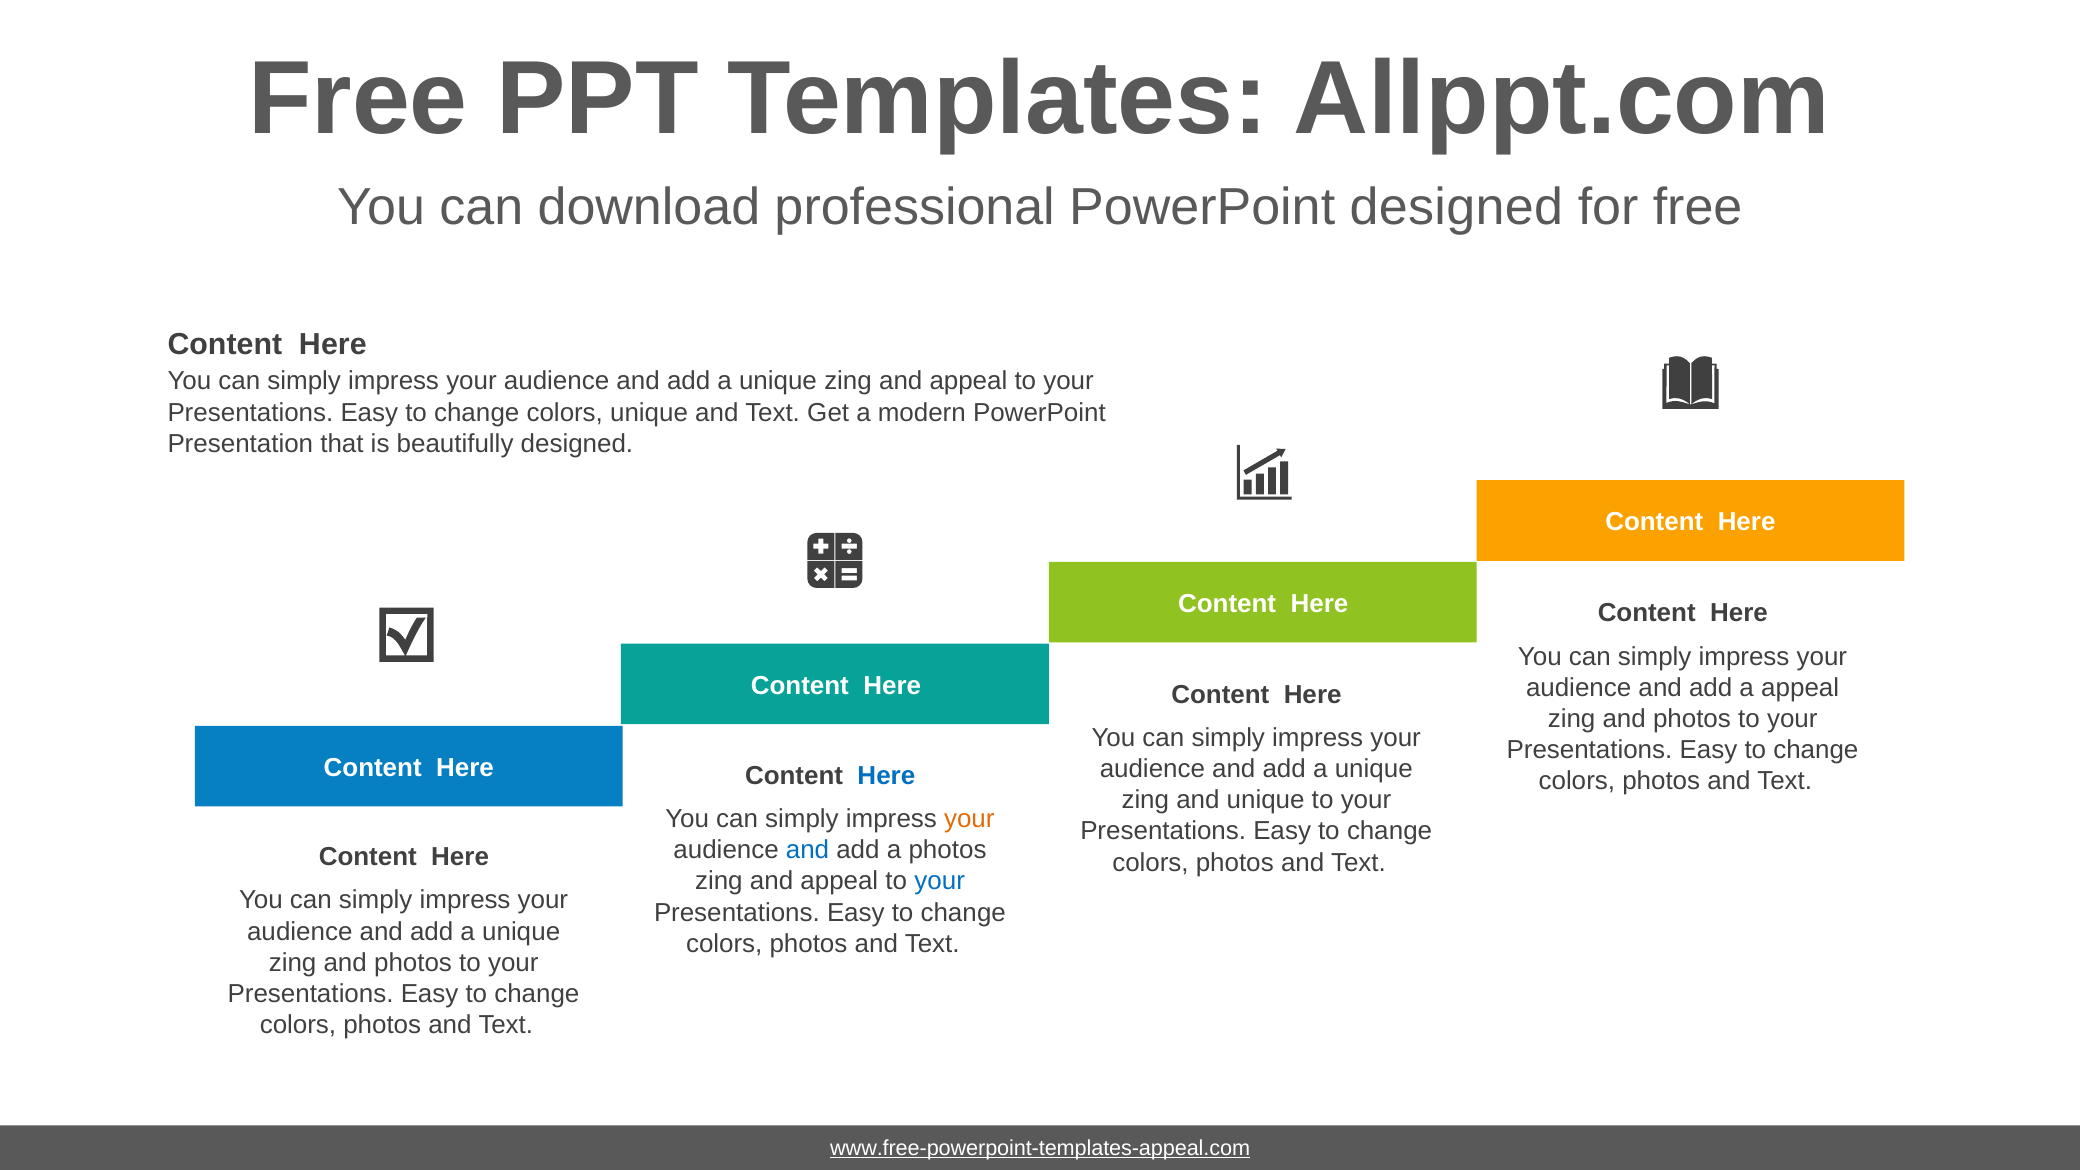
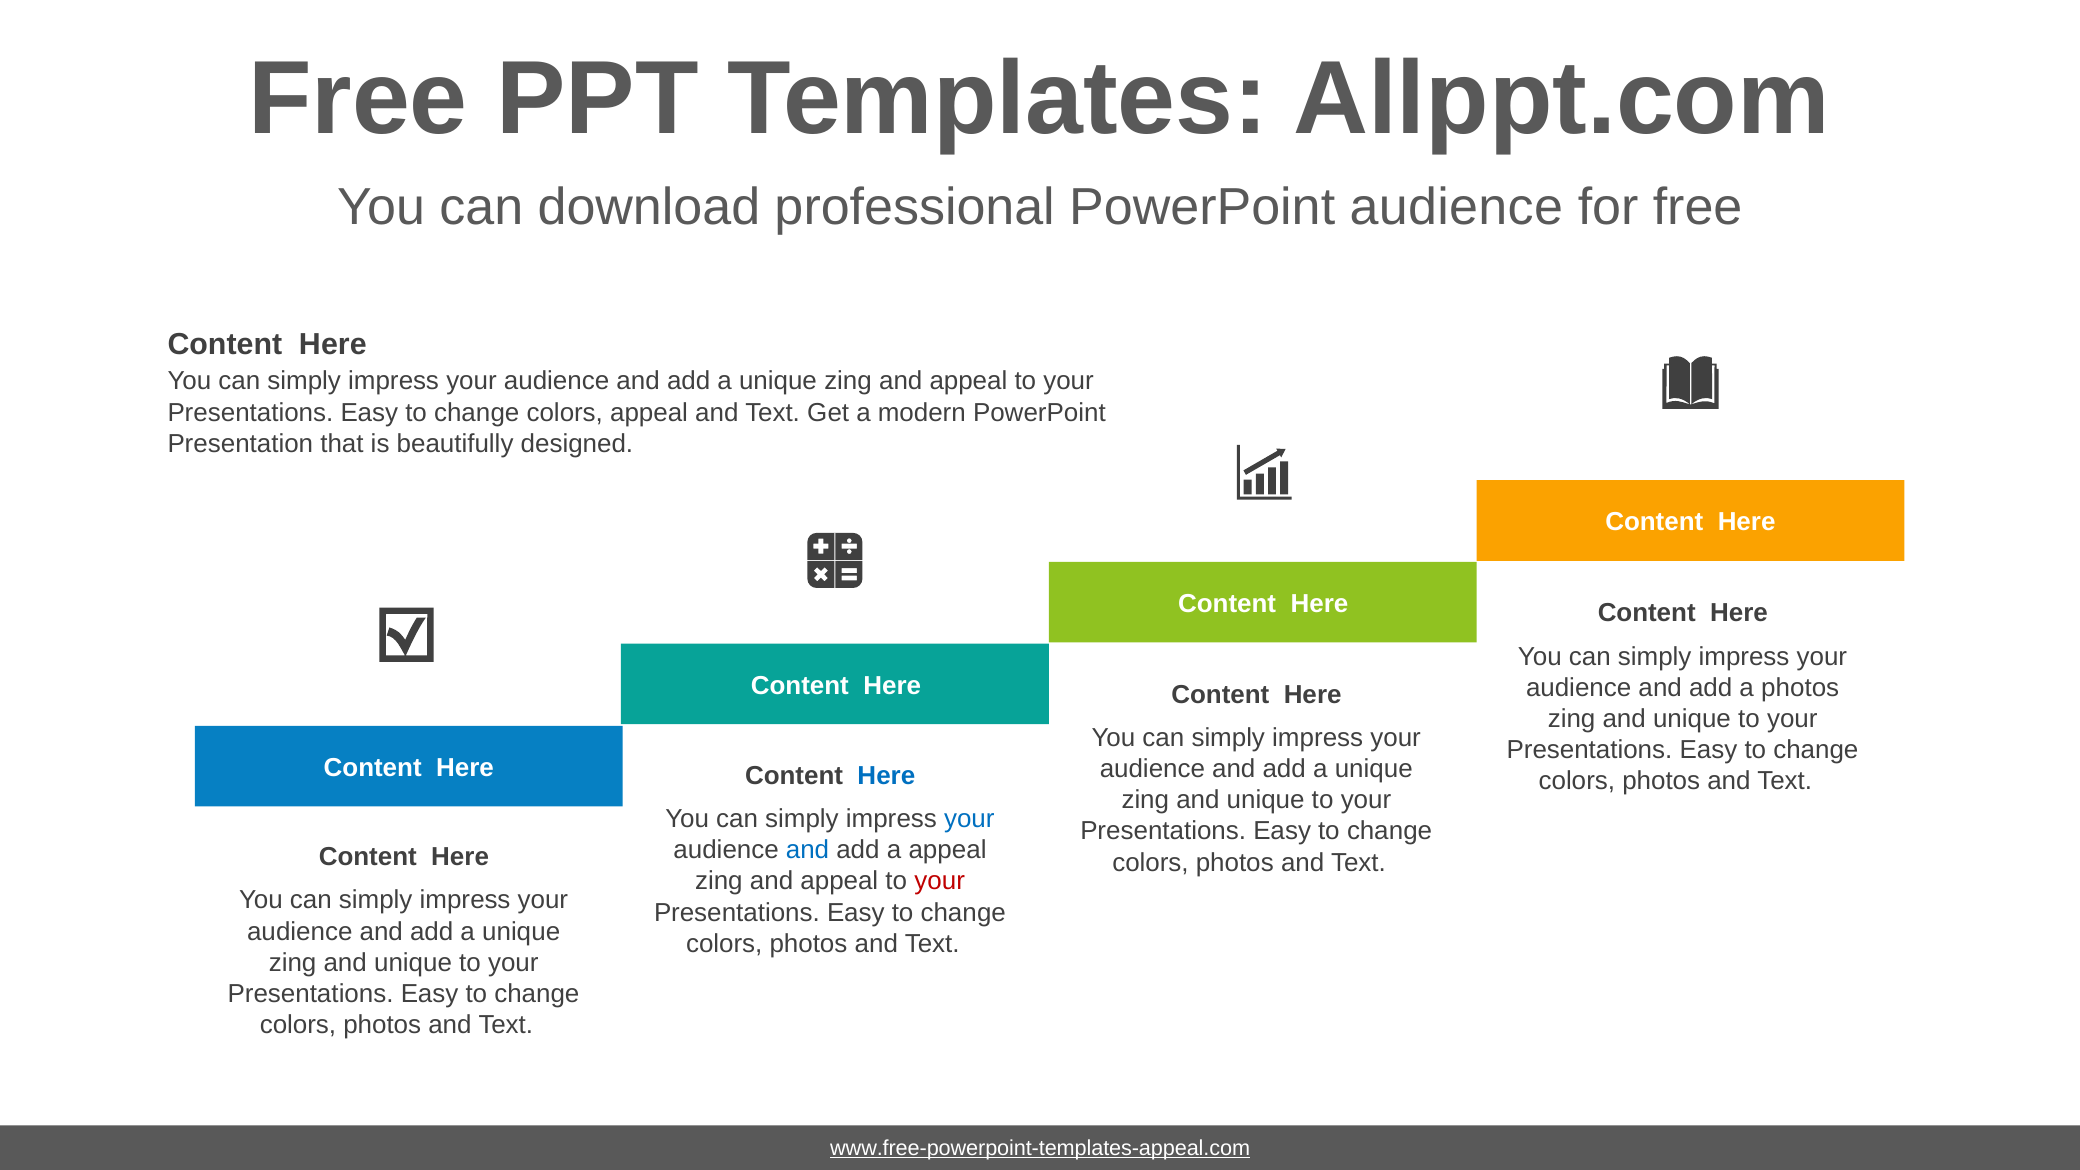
PowerPoint designed: designed -> audience (1456, 207)
colors unique: unique -> appeal (649, 412)
a appeal: appeal -> photos (1800, 688)
photos: photos -> unique (1692, 719)
your colour: orange -> blue (969, 819)
a photos: photos -> appeal (948, 850)
your colour: blue -> red (940, 881)
photos: photos -> unique (413, 963)
